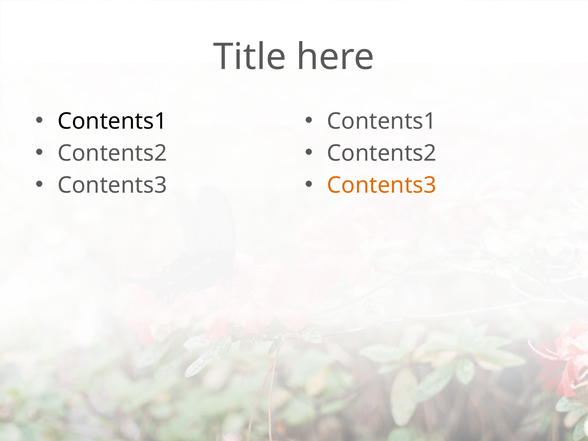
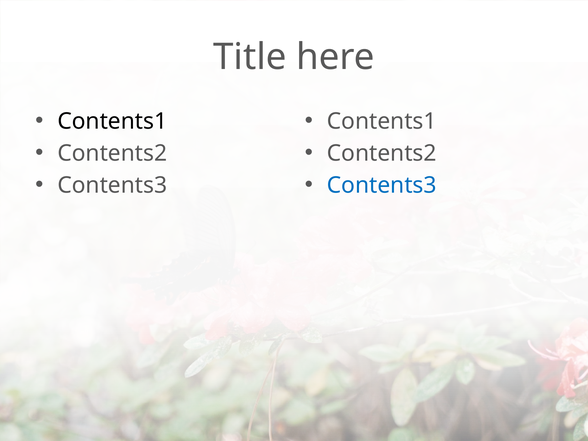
Contents3 colour: orange -> blue (382, 185)
